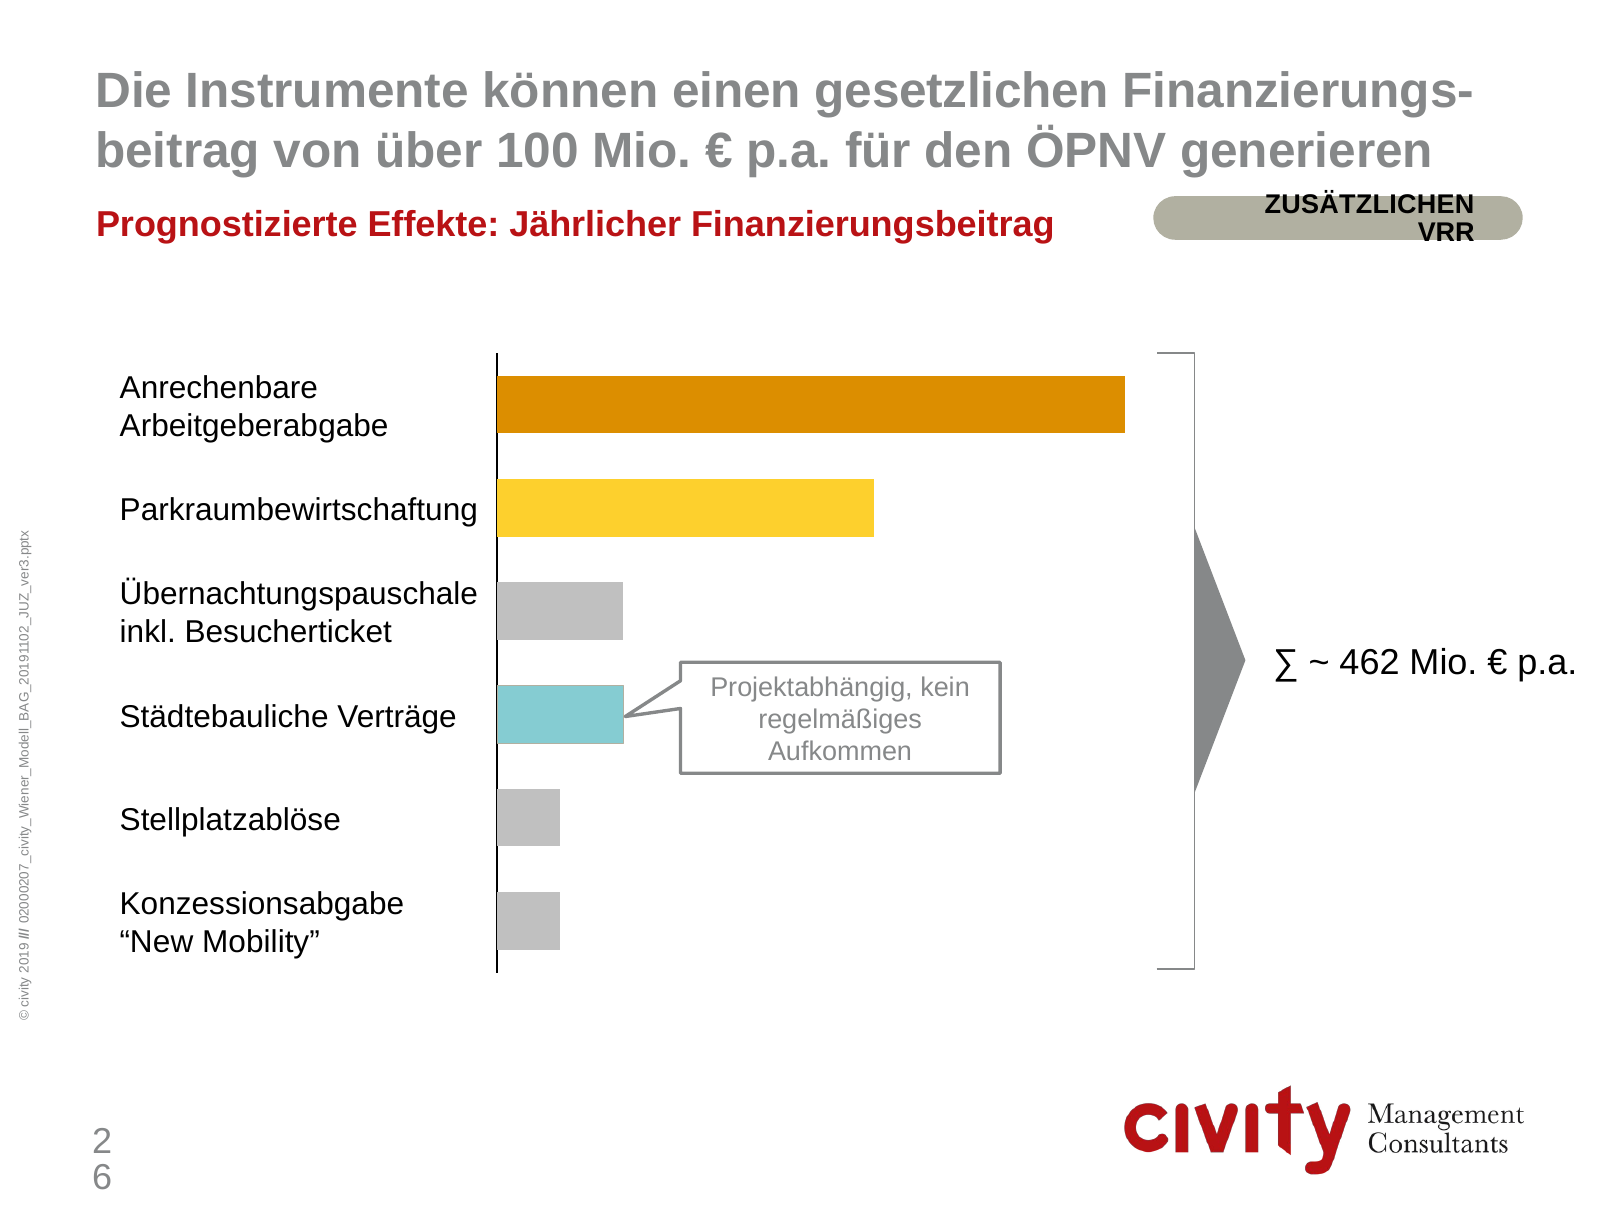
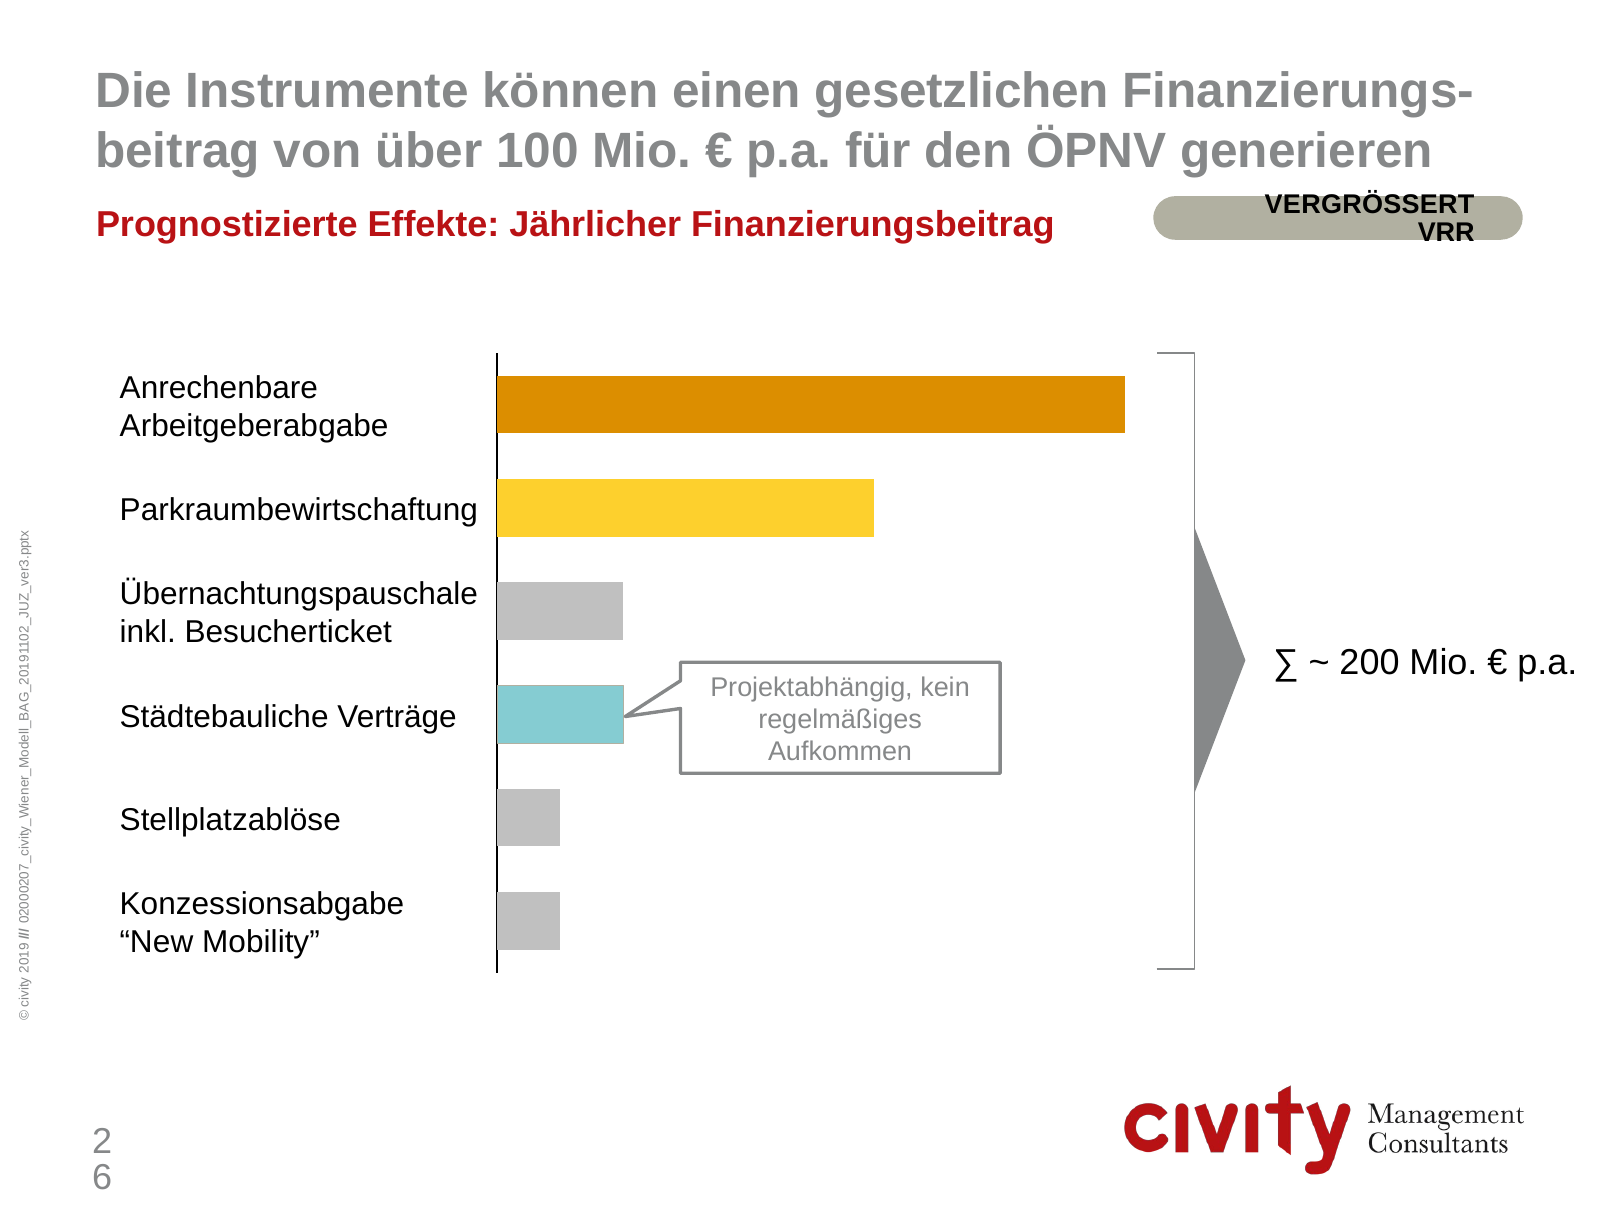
ZUSÄTZLICHEN: ZUSÄTZLICHEN -> VERGRÖSSERT (1370, 205)
462: 462 -> 200 (1370, 662)
